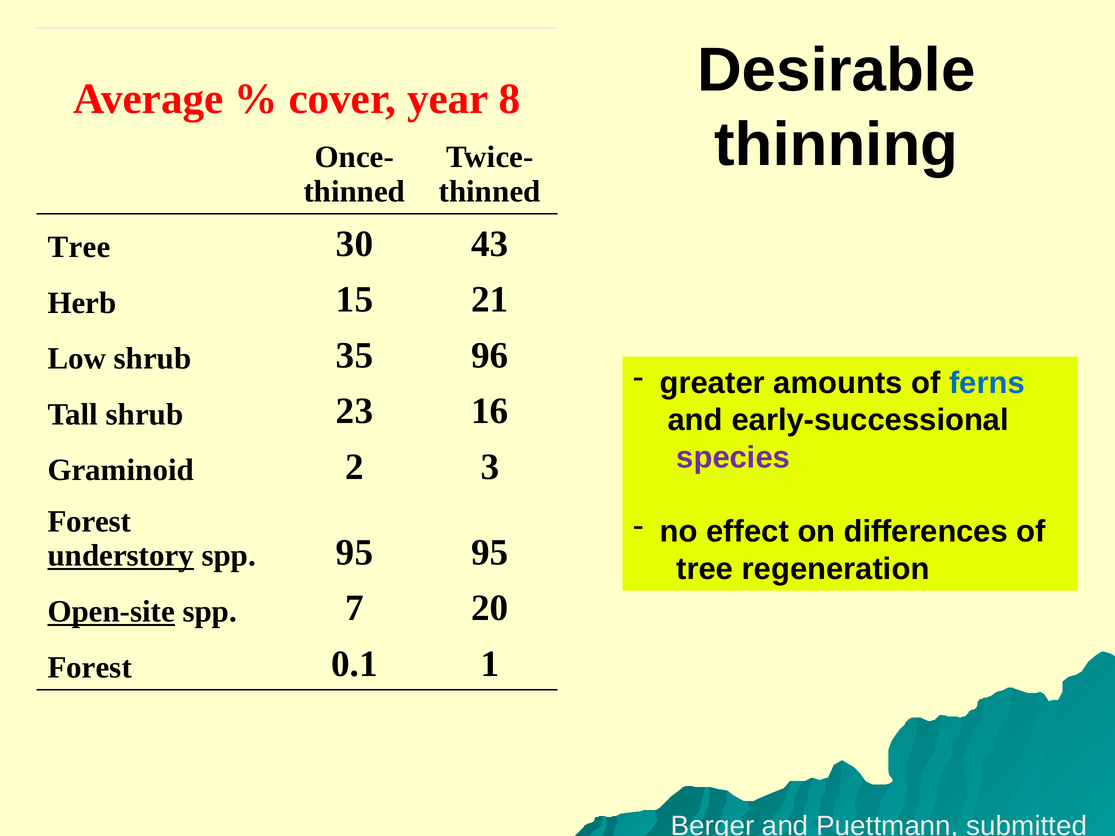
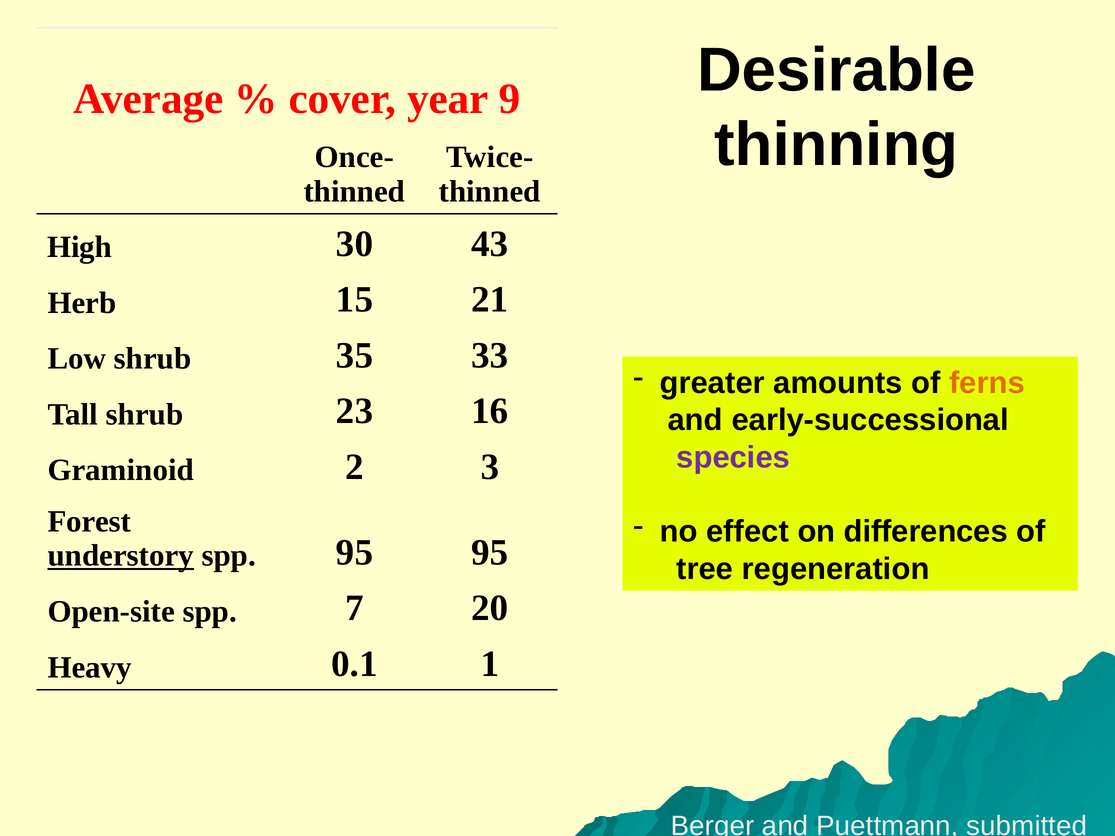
8: 8 -> 9 (510, 99)
Tree: Tree -> High (80, 247)
96: 96 -> 33 (490, 355)
ferns colour: blue -> orange (987, 383)
Open-site underline: present -> none (111, 612)
Forest: Forest -> Heavy (90, 668)
